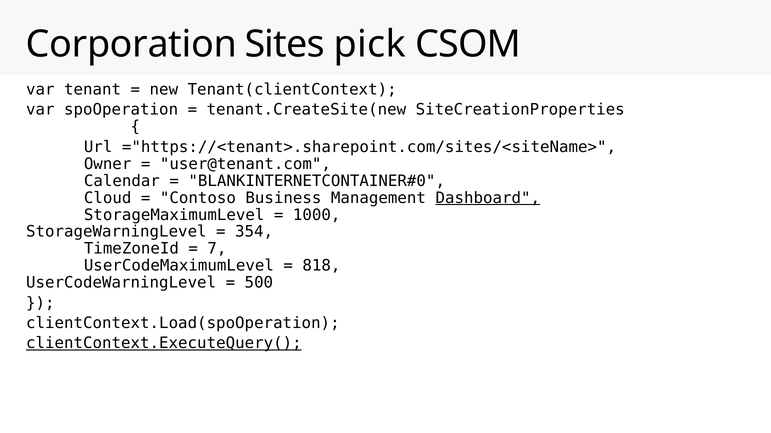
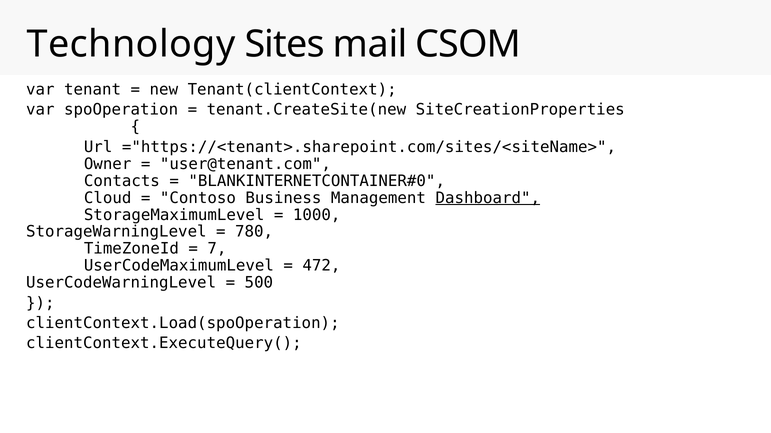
Corporation: Corporation -> Technology (131, 44)
pick: pick -> mail (370, 44)
Calendar: Calendar -> Contacts (122, 181)
354: 354 -> 780 (254, 232)
818: 818 -> 472 (321, 266)
clientContext.ExecuteQuery( underline: present -> none (164, 344)
